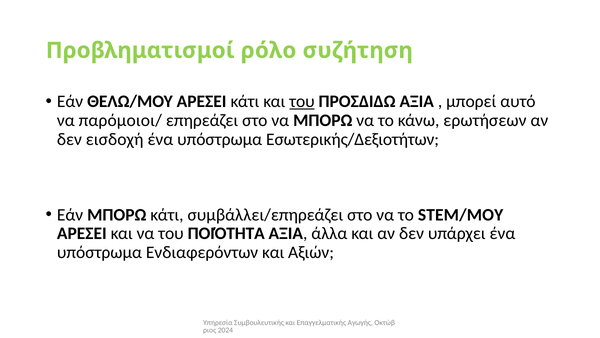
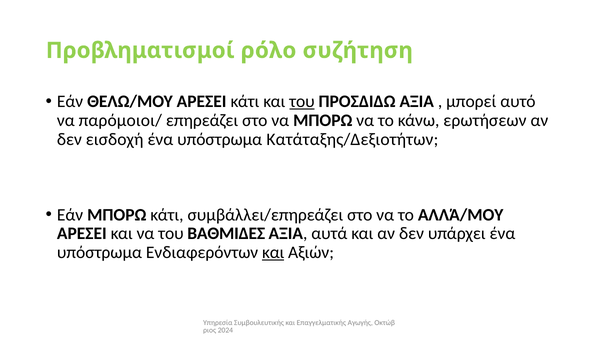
Εσωτερικής/Δεξιοτήτων: Εσωτερικής/Δεξιοτήτων -> Κατάταξης/Δεξιοτήτων (352, 139)
STEM/ΜΟΥ: STEM/ΜΟΥ -> ΑΛΛΆ/ΜΟΥ (461, 214)
ΠΟΙΌΤΗΤΑ: ΠΟΙΌΤΗΤΑ -> ΒΑΘΜΙΔΕΣ (226, 233)
άλλα: άλλα -> αυτά (329, 233)
και underline: none -> present (273, 252)
